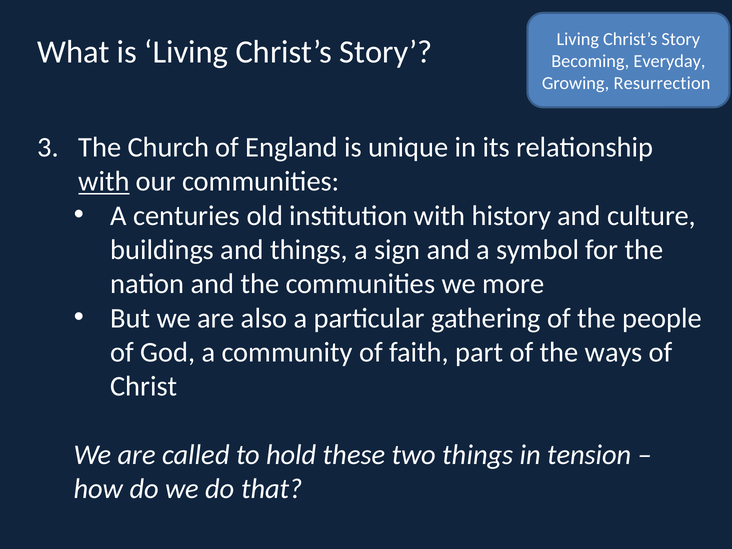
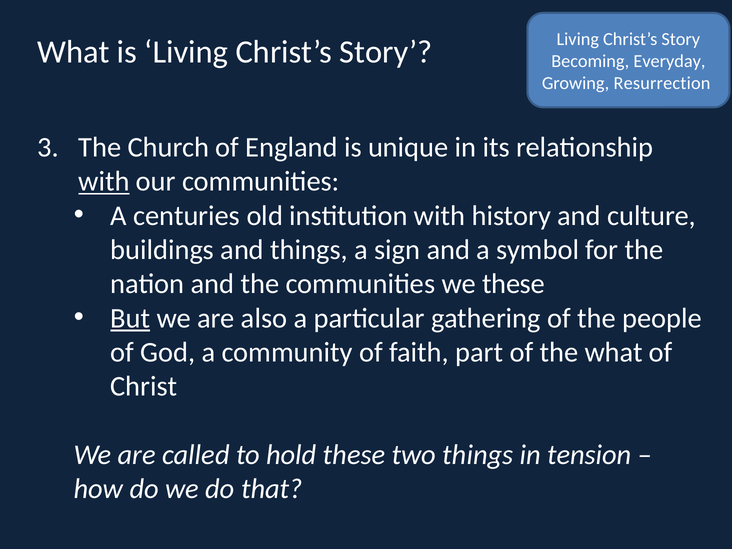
we more: more -> these (514, 284)
But underline: none -> present (130, 318)
the ways: ways -> what (614, 352)
